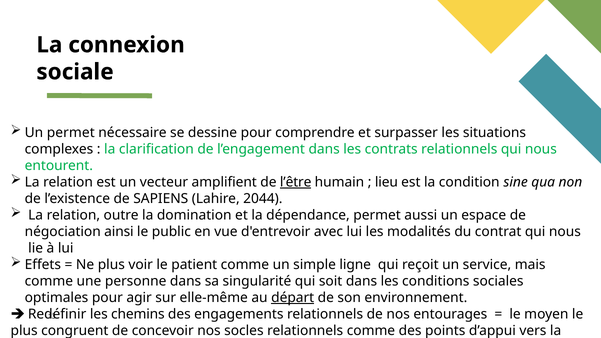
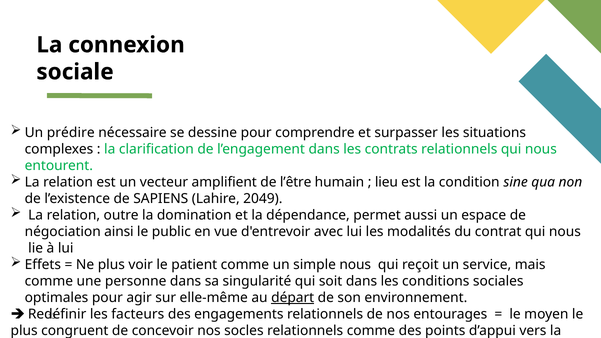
Un permet: permet -> prédire (71, 133)
l’être underline: present -> none (296, 182)
2044: 2044 -> 2049 (263, 199)
simple ligne: ligne -> nous (355, 265)
chemins: chemins -> facteurs (138, 314)
